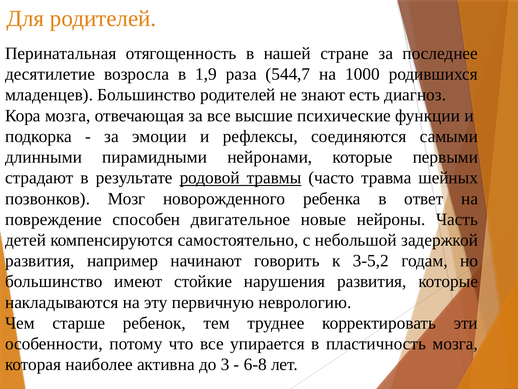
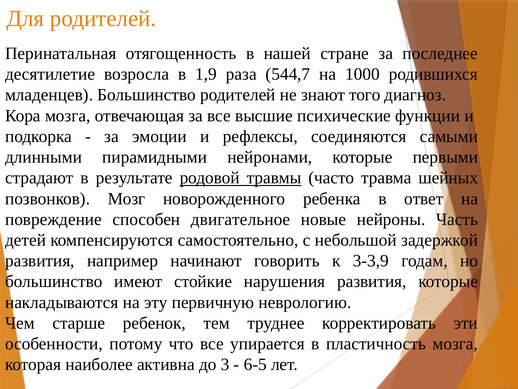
есть: есть -> того (365, 95)
3-5,2: 3-5,2 -> 3-3,9 (371, 261)
6-8: 6-8 -> 6-5 (255, 364)
